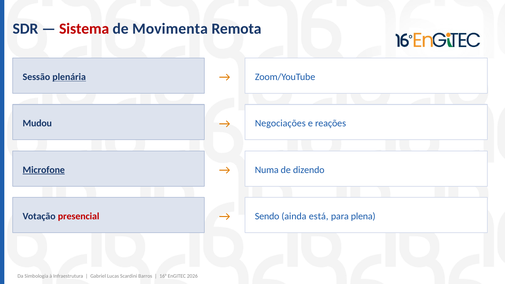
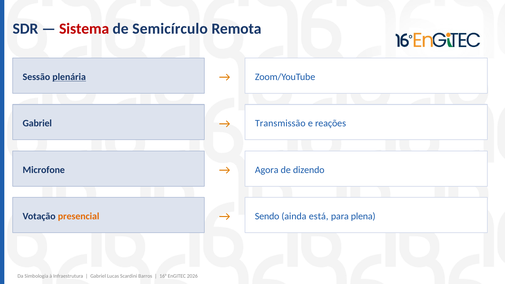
Movimenta: Movimenta -> Semicírculo (170, 29)
Mudou: Mudou -> Gabriel (37, 123)
Negociações: Negociações -> Transmissão (280, 123)
Microfone underline: present -> none (44, 170)
Numa: Numa -> Agora (267, 170)
presencial colour: red -> orange (79, 216)
